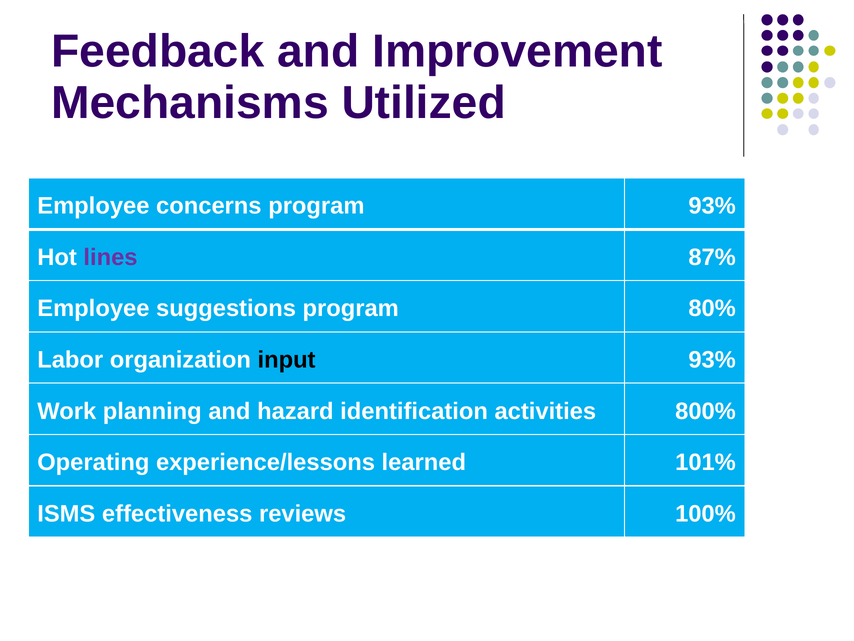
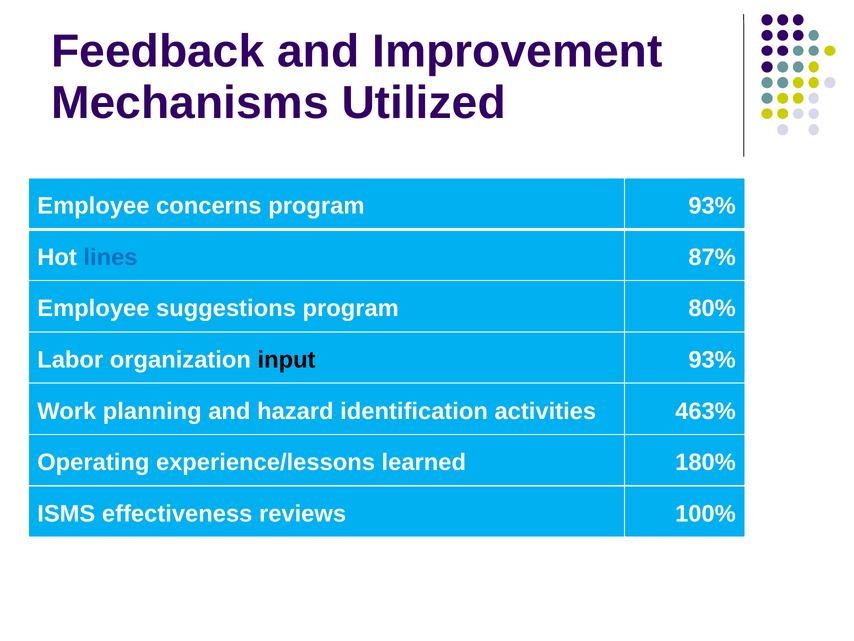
lines colour: purple -> blue (111, 257)
800%: 800% -> 463% (706, 411)
101%: 101% -> 180% (706, 462)
